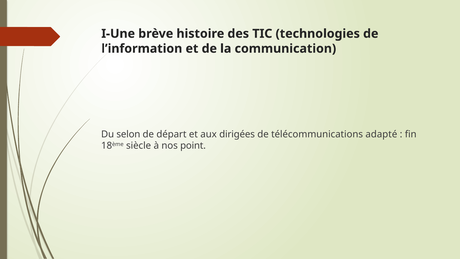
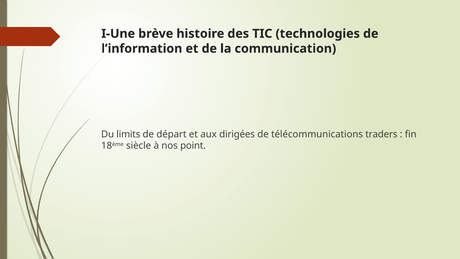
selon: selon -> limits (128, 134)
adapté: adapté -> traders (381, 134)
